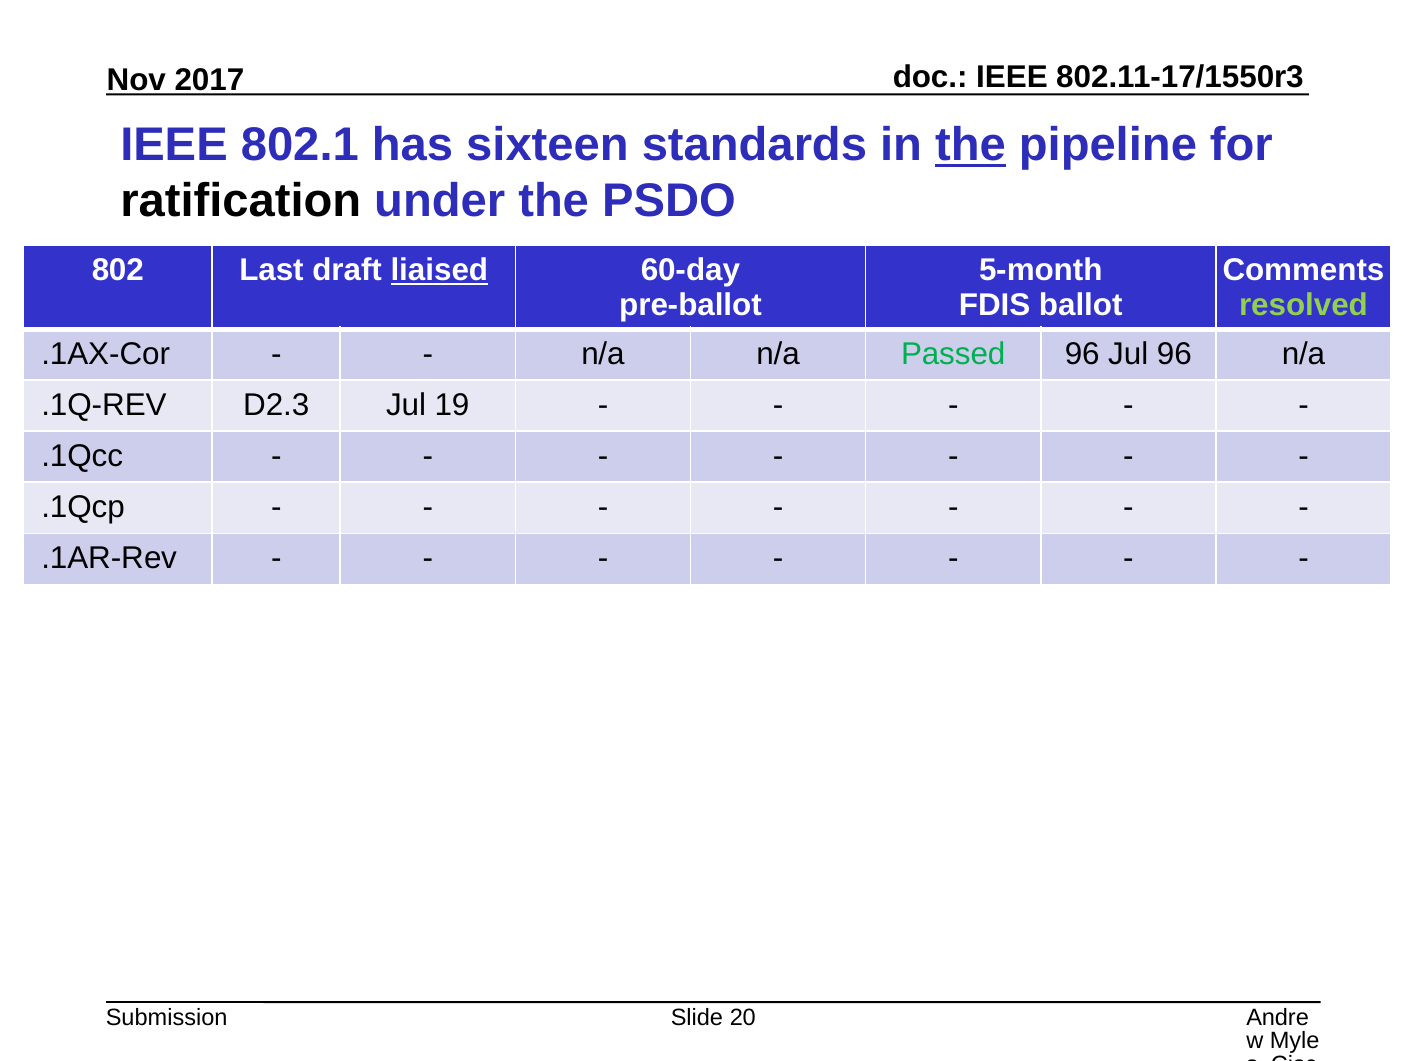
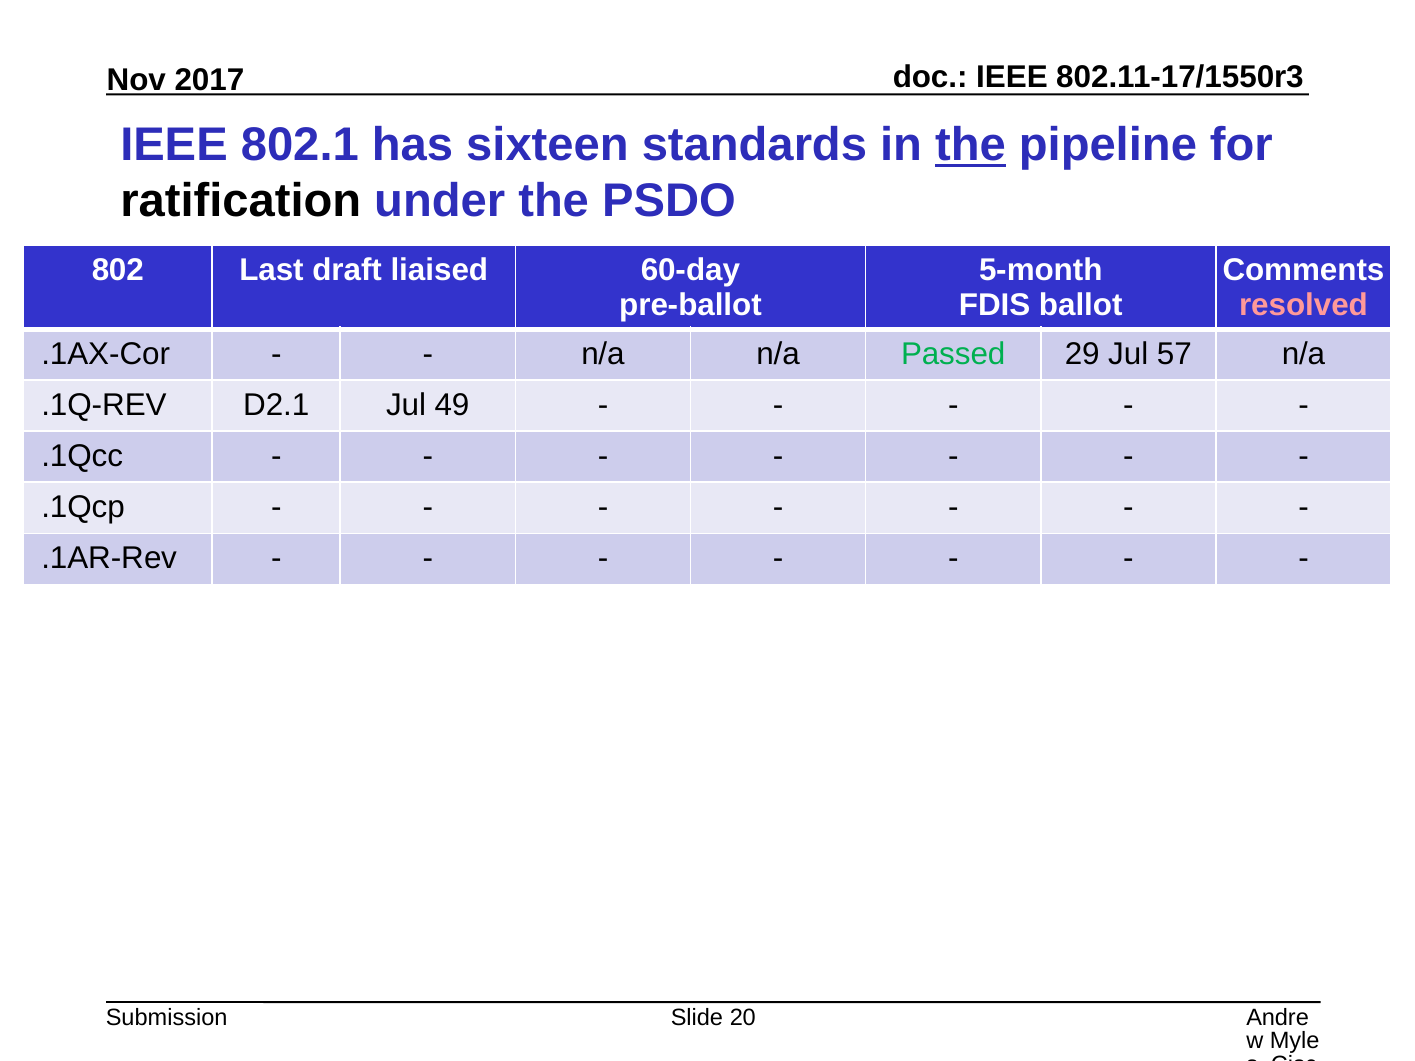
liaised underline: present -> none (439, 270)
resolved colour: light green -> pink (1303, 305)
Passed 96: 96 -> 29 (1082, 354)
Jul 96: 96 -> 57 (1174, 354)
D2.3: D2.3 -> D2.1 (276, 405)
19: 19 -> 49 (452, 405)
